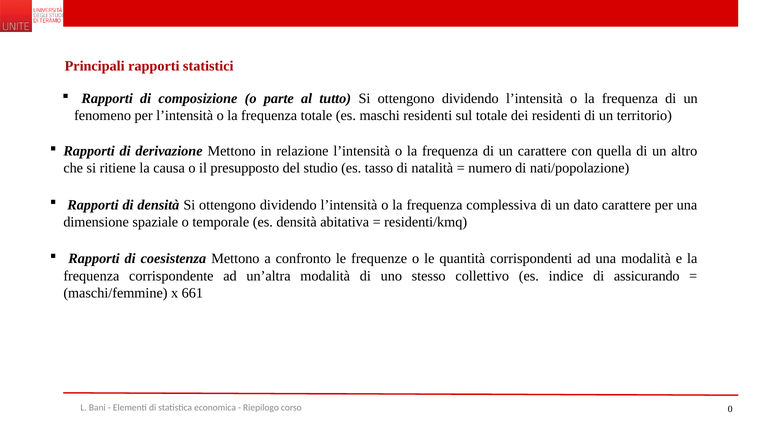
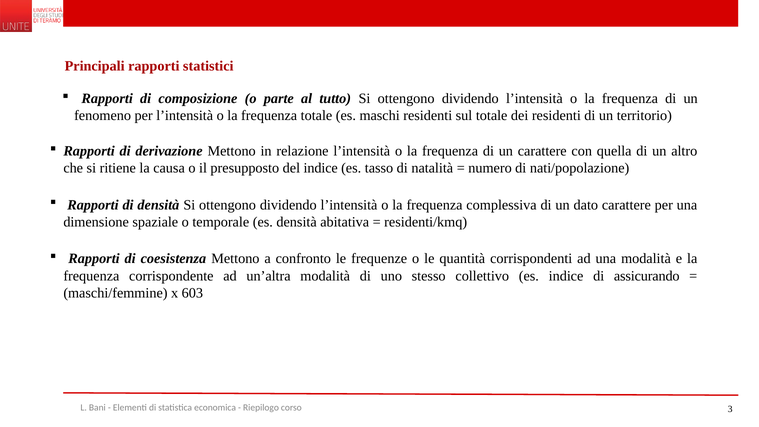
del studio: studio -> indice (321, 168)
661: 661 -> 603 (192, 293)
0: 0 -> 3 (730, 409)
